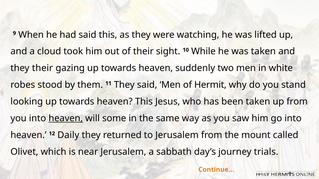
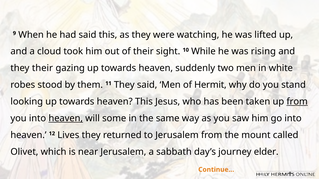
was taken: taken -> rising (263, 52)
from underline: none -> present (297, 102)
Daily: Daily -> Lives (68, 135)
trials: trials -> elder (266, 152)
